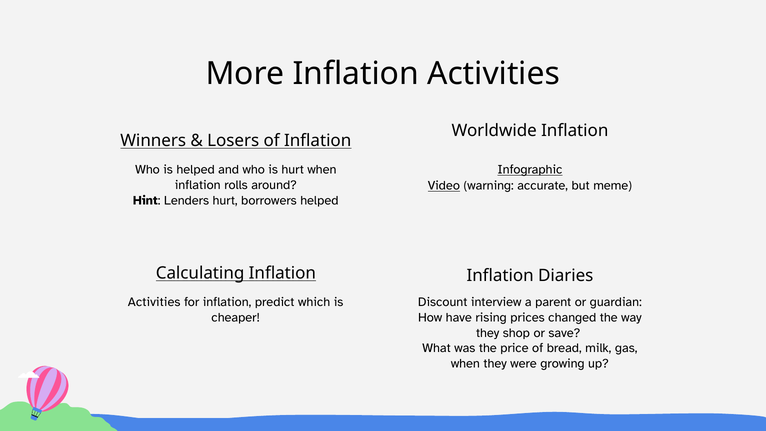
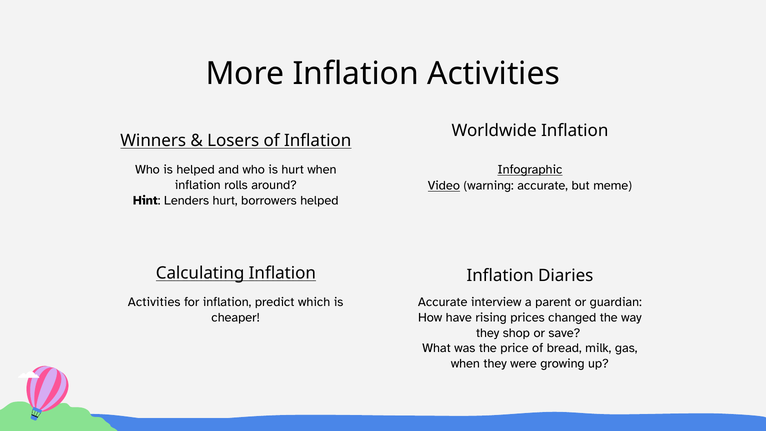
Discount: Discount -> Accurate (443, 302)
